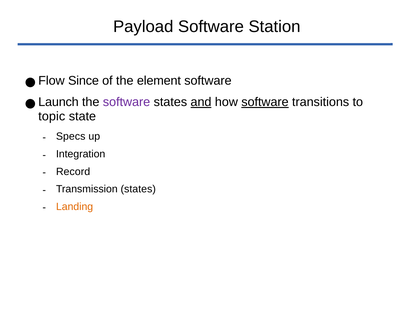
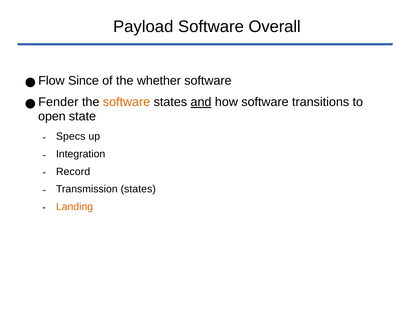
Station: Station -> Overall (275, 27)
element: element -> whether (159, 81)
Launch: Launch -> Fender (58, 102)
software colour: purple -> orange (127, 102)
software underline: present -> none (265, 102)
topic: topic -> open (52, 116)
